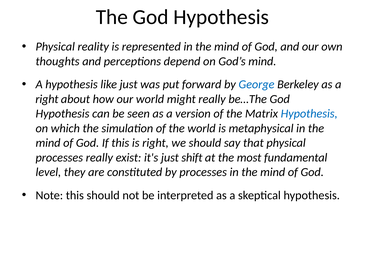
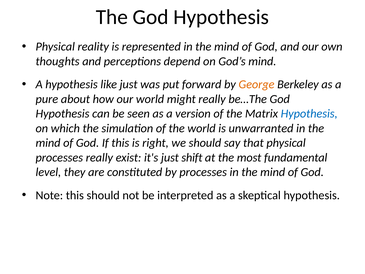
George colour: blue -> orange (256, 84)
right: right -> pure (47, 99)
metaphysical: metaphysical -> unwarranted (261, 128)
